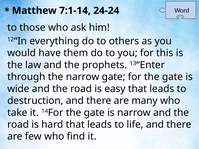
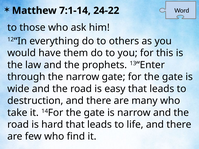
24-24: 24-24 -> 24-22 (106, 11)
